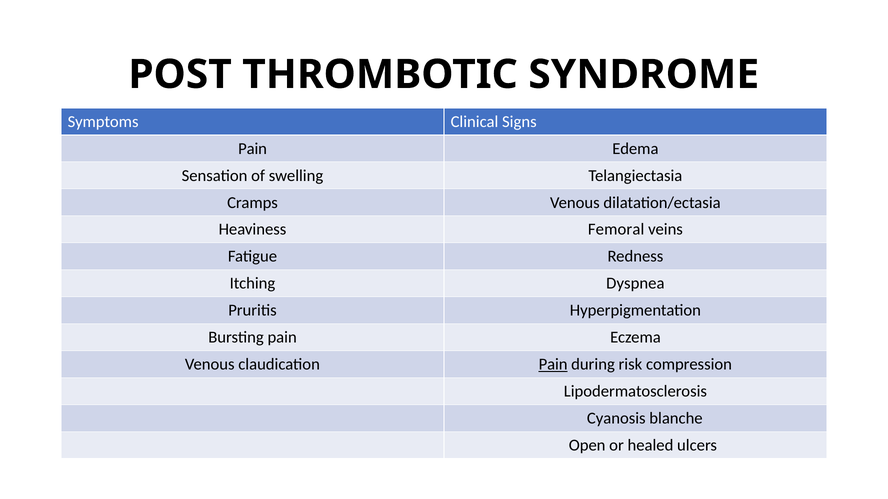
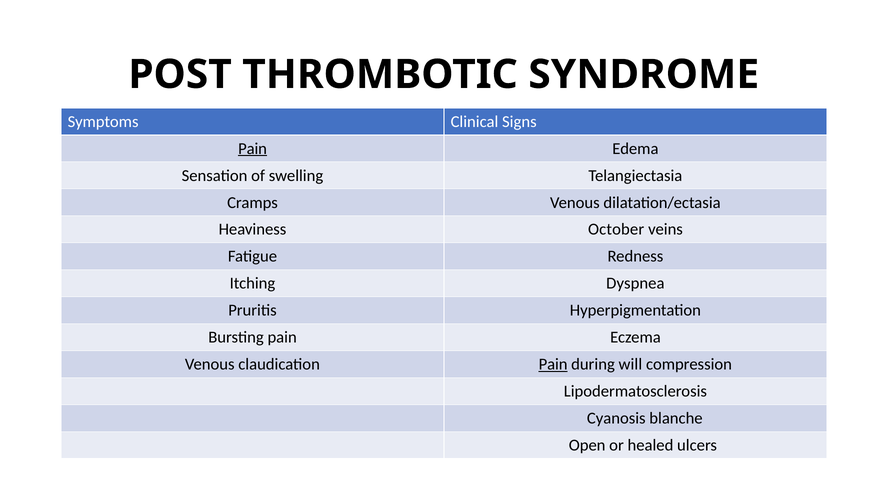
Pain underline: none -> present (253, 149)
Femoral: Femoral -> October (616, 230)
risk: risk -> will (630, 365)
